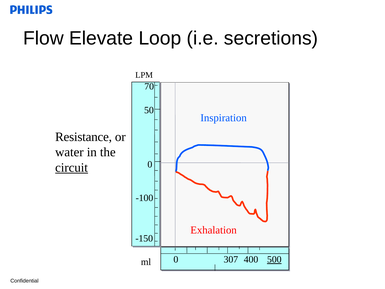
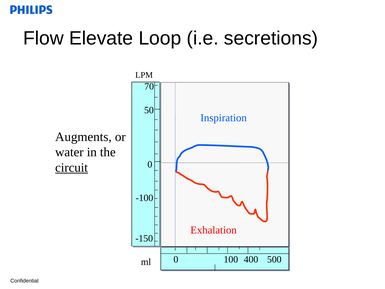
Resistance: Resistance -> Augments (83, 137)
307: 307 -> 100 (231, 259)
500 underline: present -> none (274, 259)
